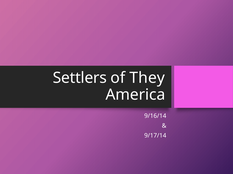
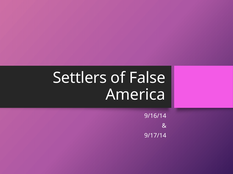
They: They -> False (147, 78)
